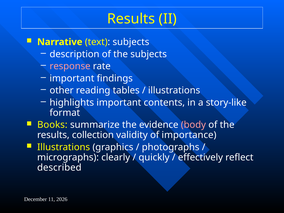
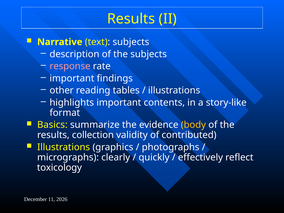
Books: Books -> Basics (52, 125)
body colour: pink -> yellow (193, 125)
importance: importance -> contributed (189, 135)
described: described -> toxicology (59, 168)
